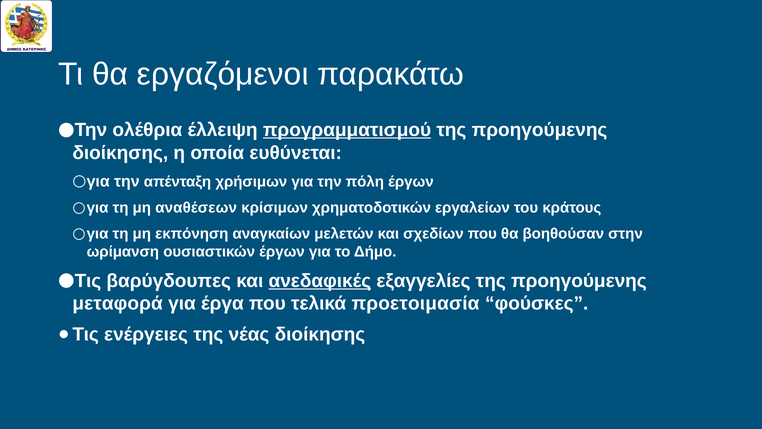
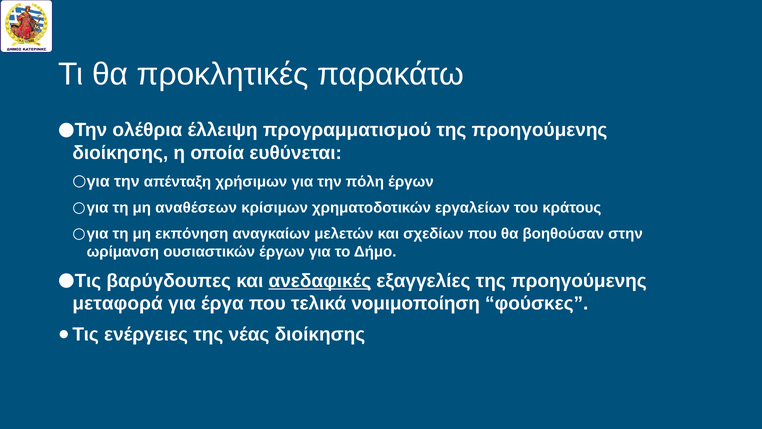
εργαζόμενοι: εργαζόμενοι -> προκλητικές (223, 74)
προγραμματισμού underline: present -> none (347, 130)
προετοιμασία: προετοιμασία -> νομιμοποίηση (416, 303)
